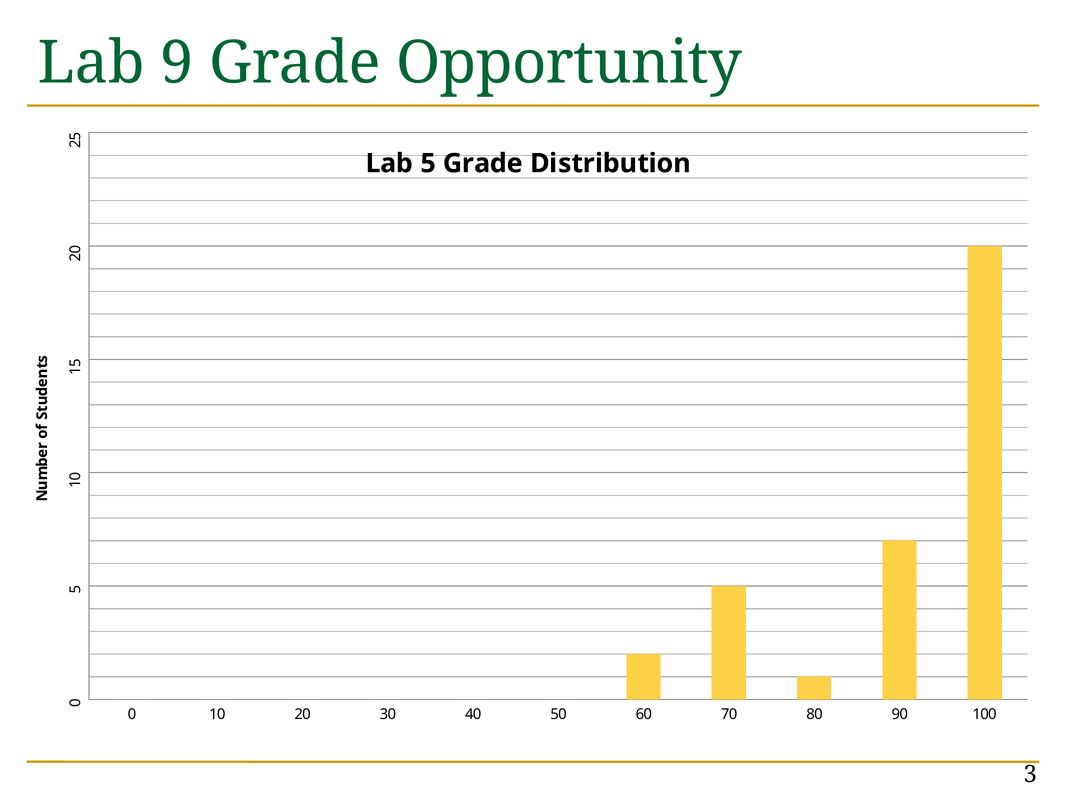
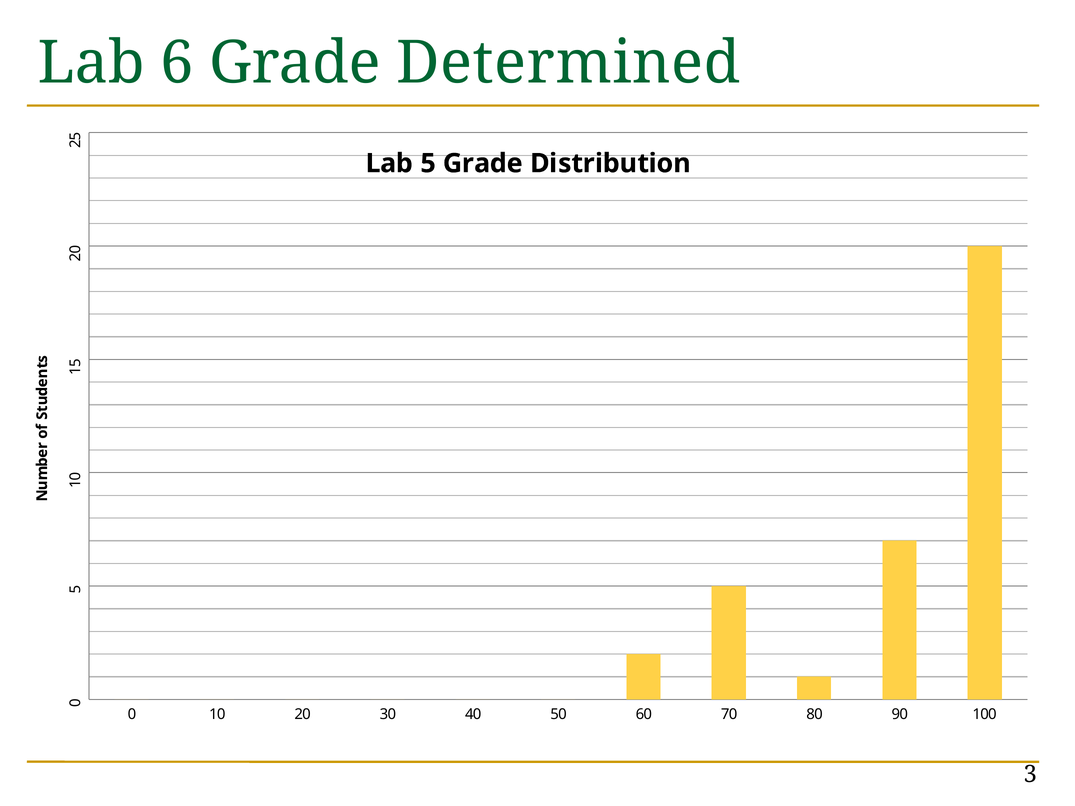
9: 9 -> 6 (177, 63)
Opportunity: Opportunity -> Determined (568, 63)
